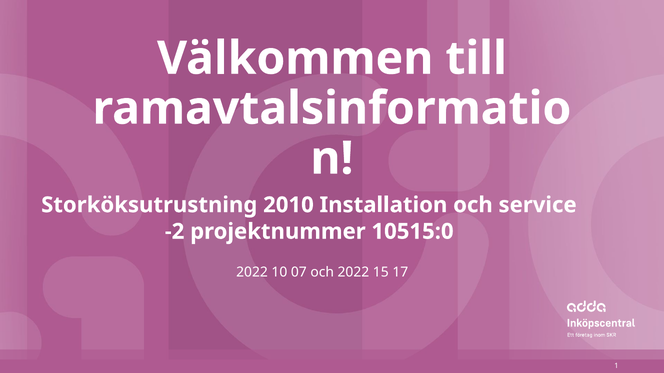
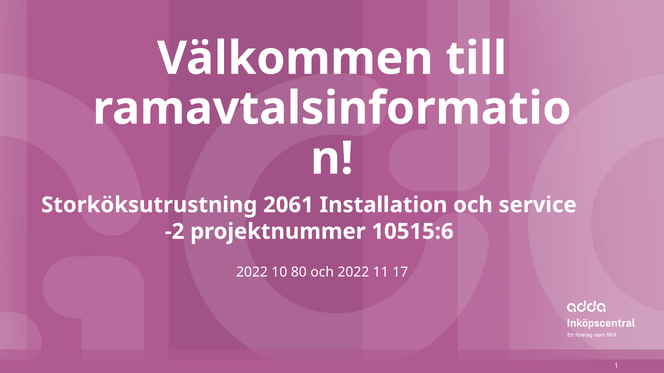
2010: 2010 -> 2061 (288, 205)
10515:0: 10515:0 -> 10515:6 (413, 232)
07: 07 -> 80 (299, 273)
15: 15 -> 11 (381, 273)
